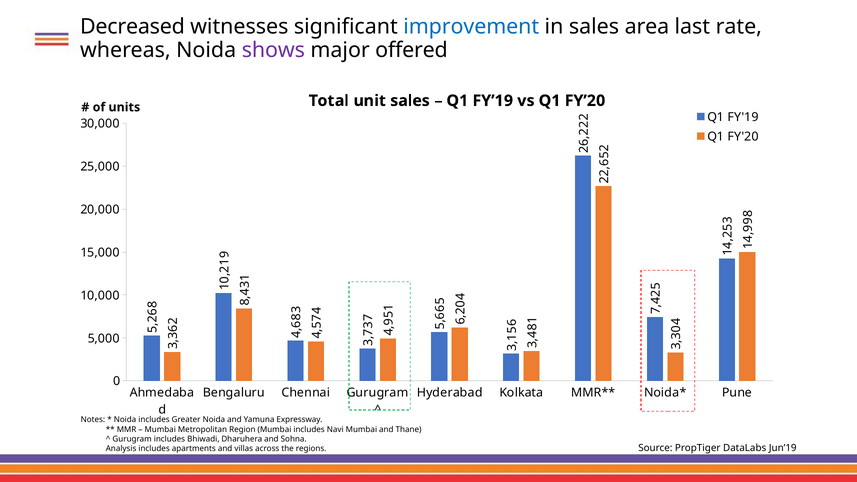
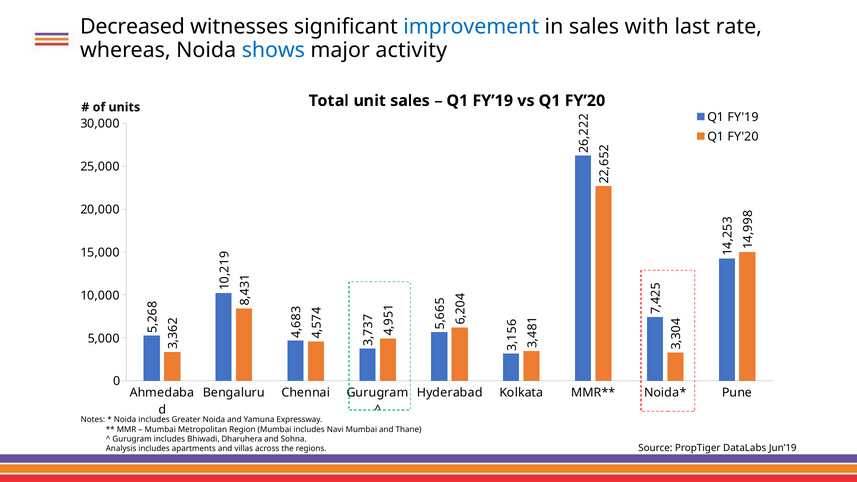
area: area -> with (647, 27)
shows colour: purple -> blue (273, 50)
offered: offered -> activity (411, 50)
